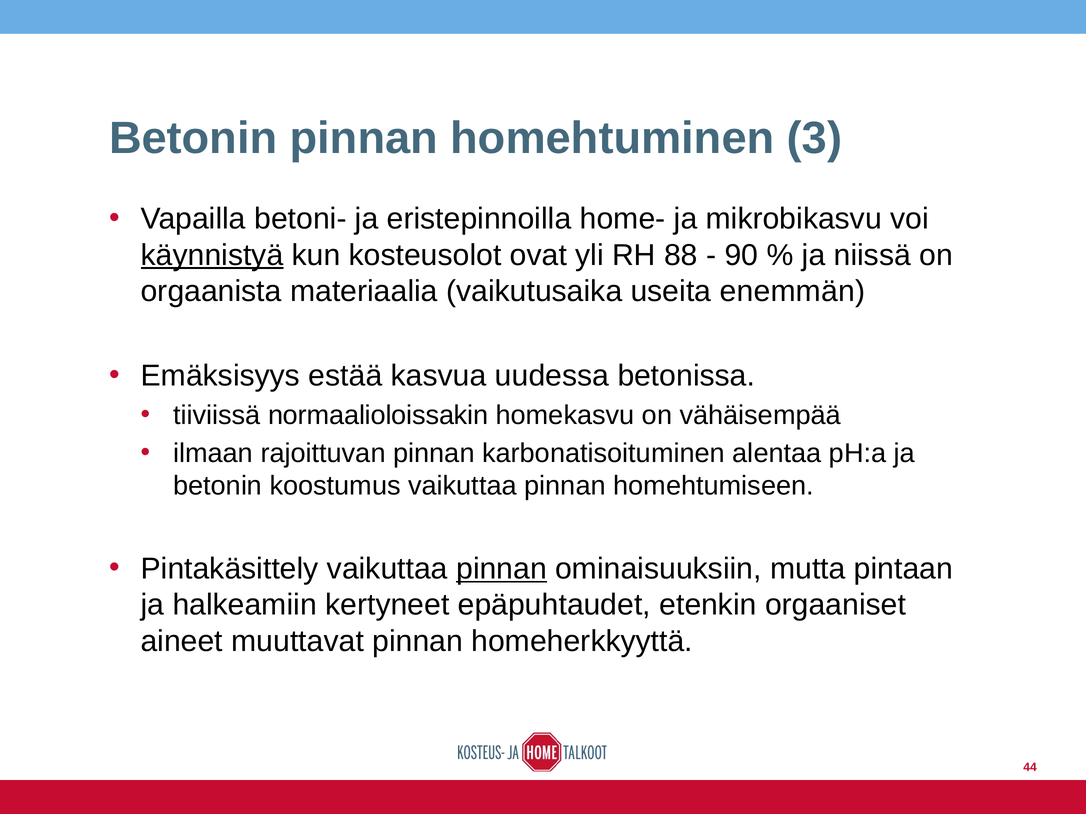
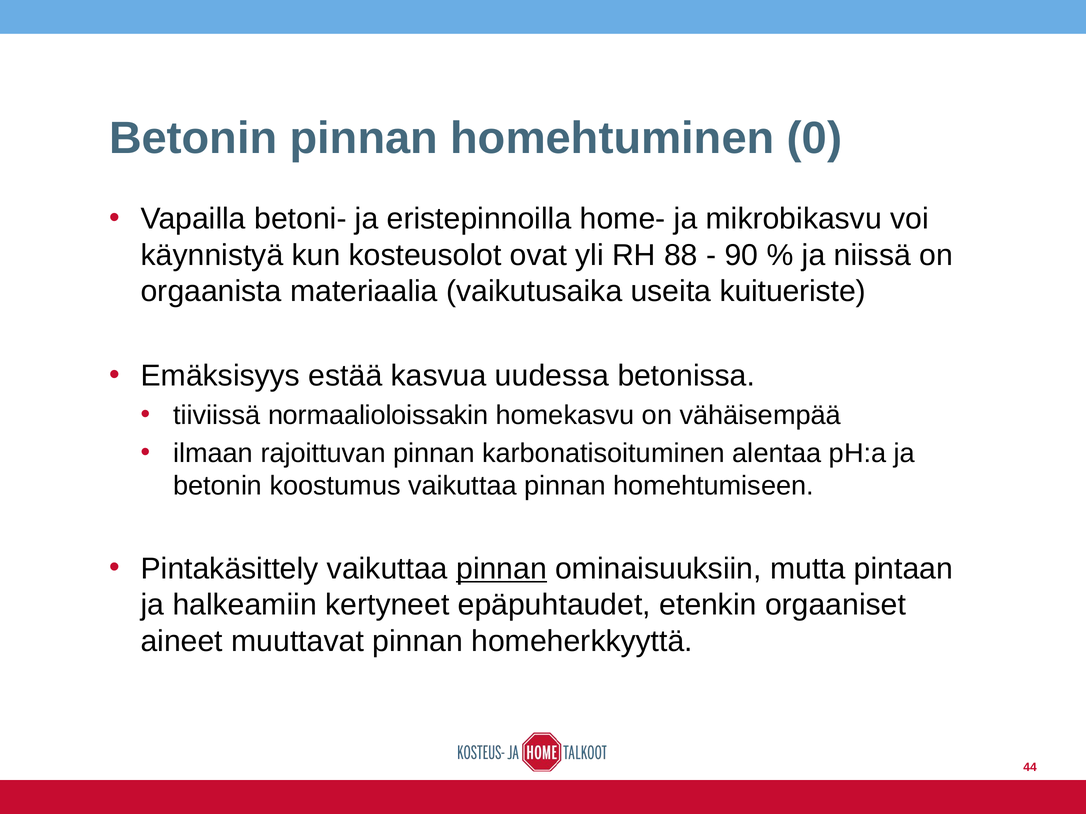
3: 3 -> 0 (814, 138)
käynnistyä underline: present -> none (212, 255)
enemmän: enemmän -> kuitueriste (793, 292)
